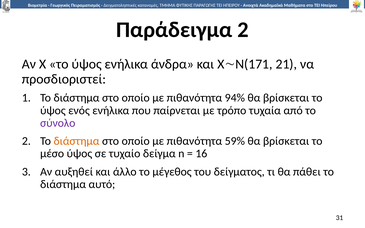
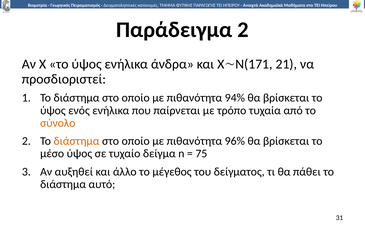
σύνολο colour: purple -> orange (58, 123)
59%: 59% -> 96% (235, 141)
16: 16 -> 75 (201, 154)
